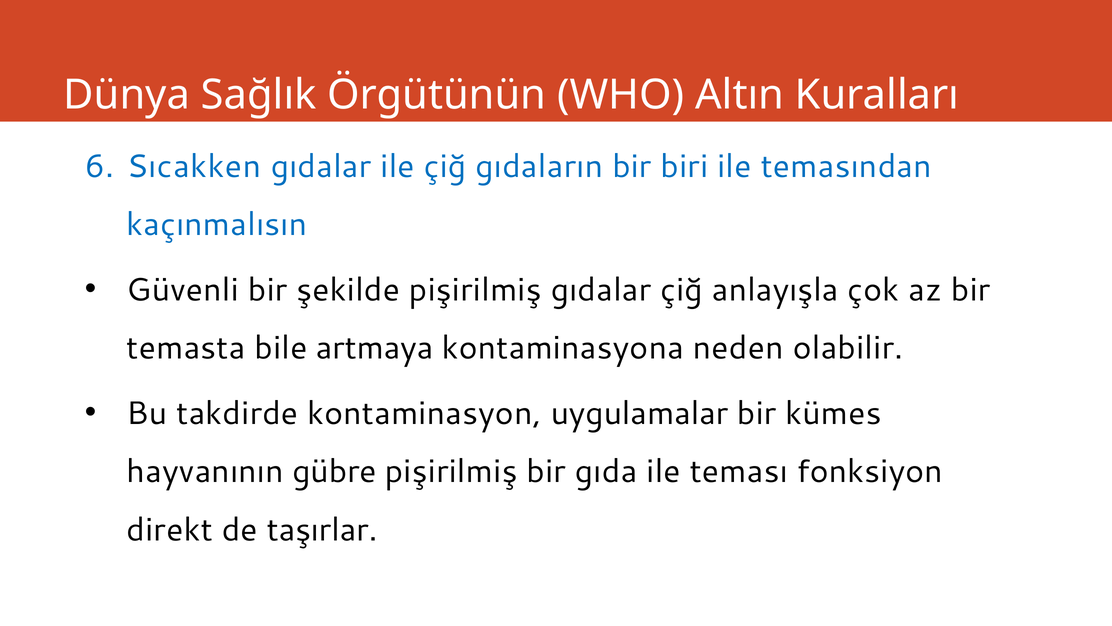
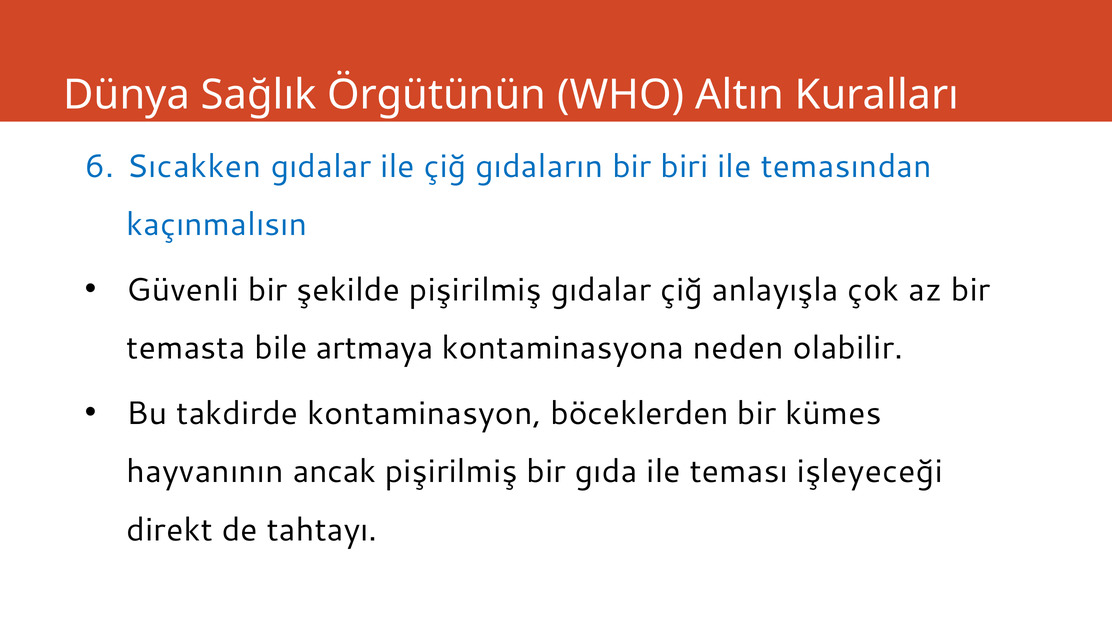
uygulamalar: uygulamalar -> böceklerden (640, 413)
gübre: gübre -> ancak (334, 471)
fonksiyon: fonksiyon -> işleyeceği (870, 471)
taşırlar: taşırlar -> tahtayı (322, 530)
